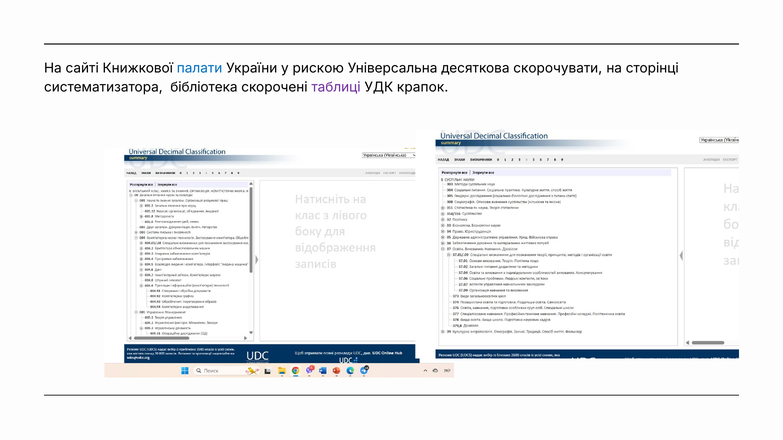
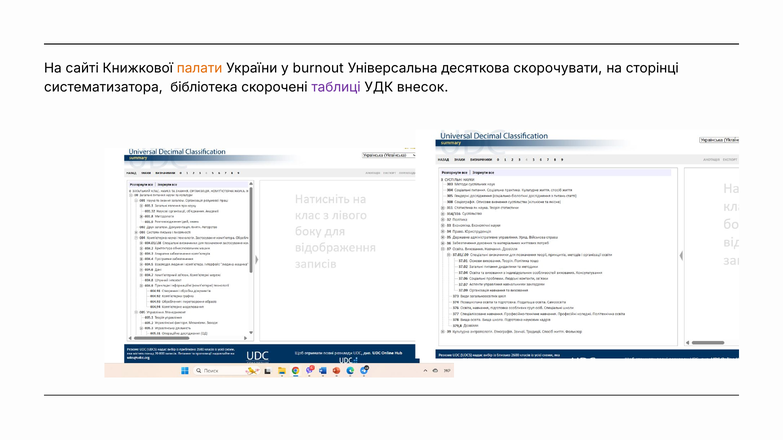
палати colour: blue -> orange (200, 68)
рискою: рискою -> burnout (318, 68)
крапок: крапок -> внесок (423, 88)
